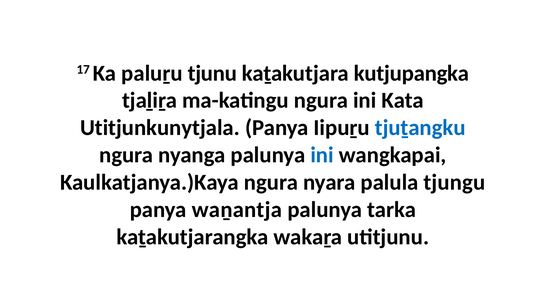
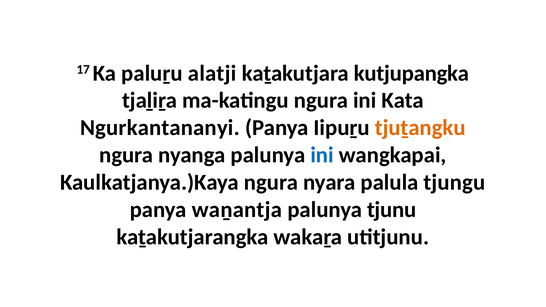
tjunu: tjunu -> alatji (212, 73)
Utitjunkunytjala: Utitjunkunytjala -> Ngurkantananyi (160, 128)
tjuṯangku colour: blue -> orange (420, 128)
tarka: tarka -> tjunu (392, 210)
